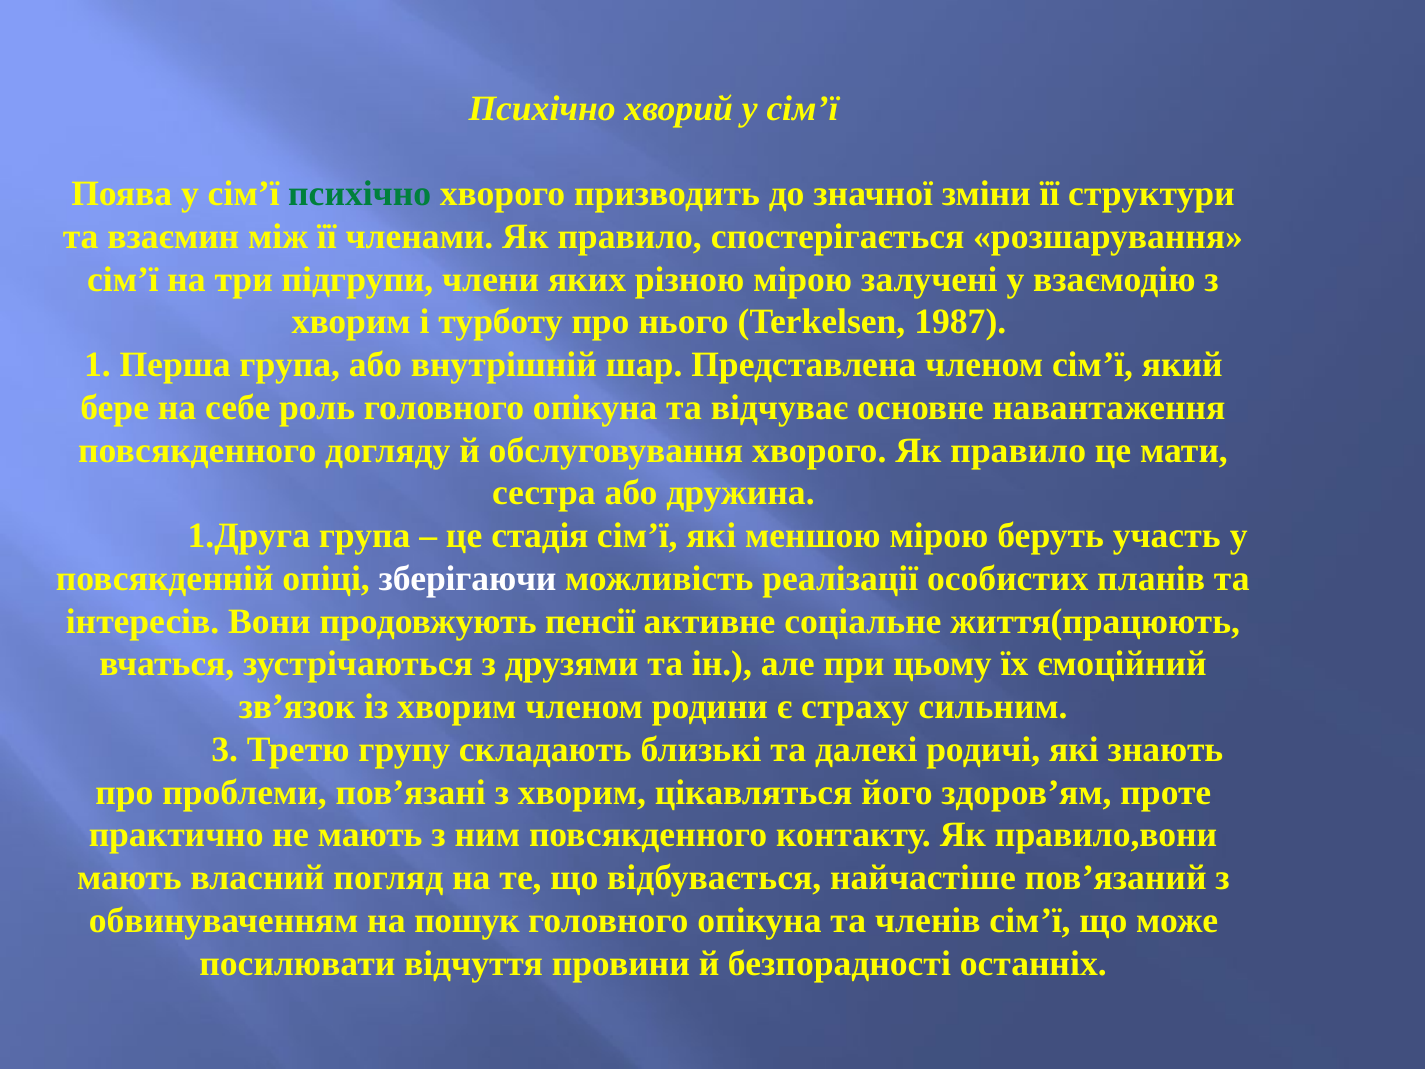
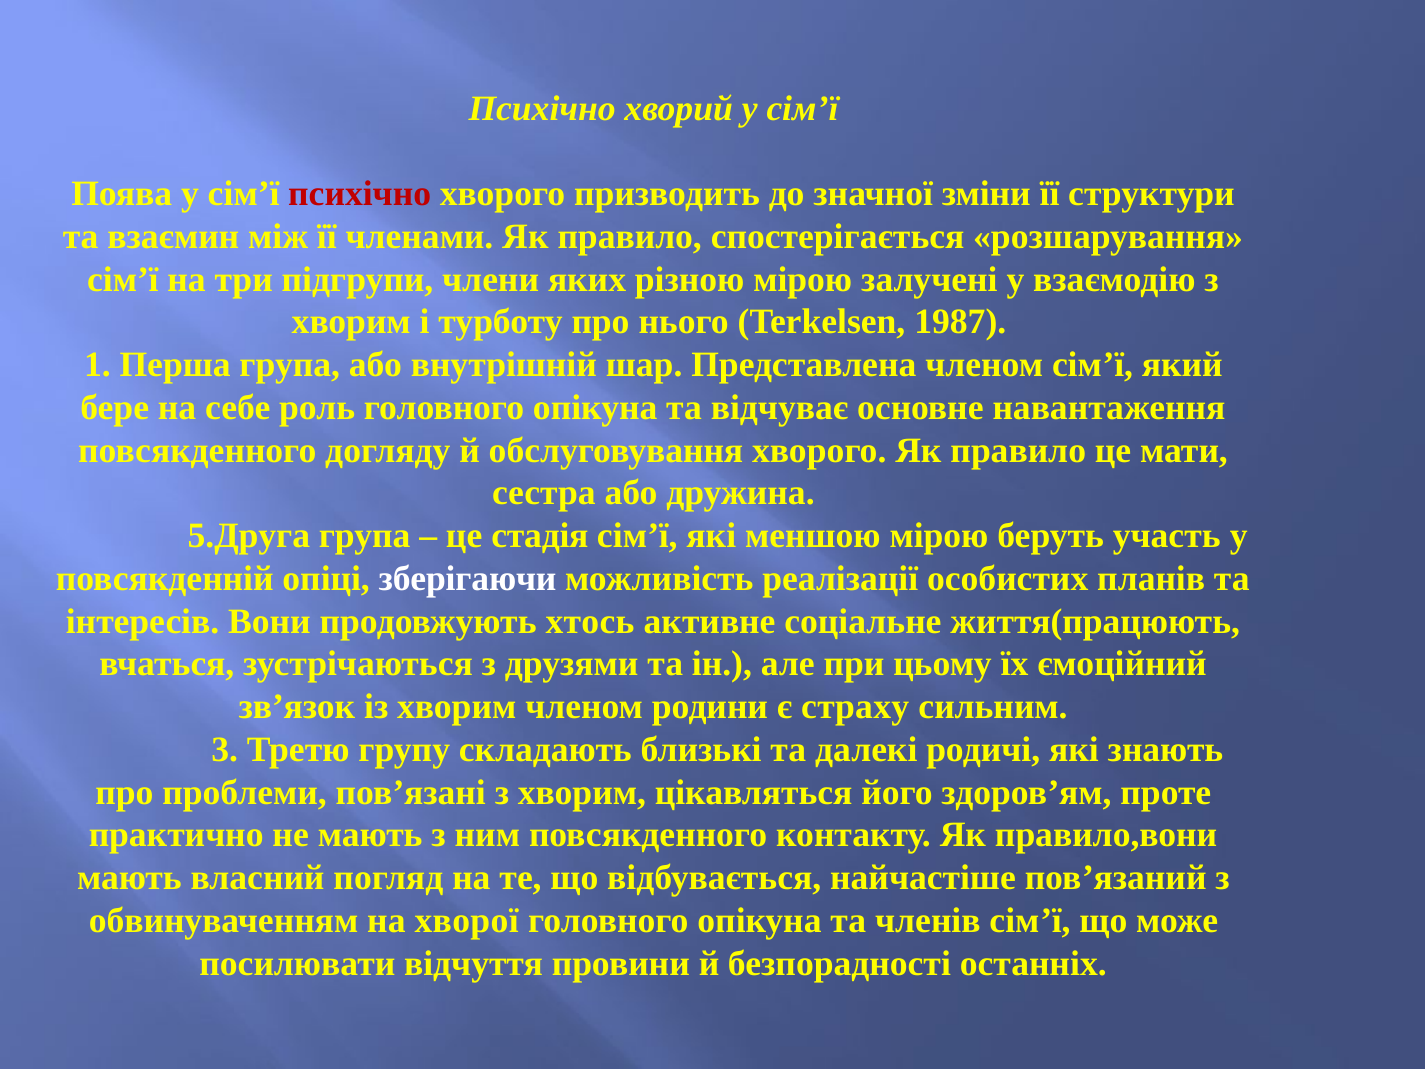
психічно colour: green -> red (360, 194)
1.Друга: 1.Друга -> 5.Друга (249, 536)
пенсії: пенсії -> хтось (590, 621)
пошук: пошук -> хворої (467, 920)
